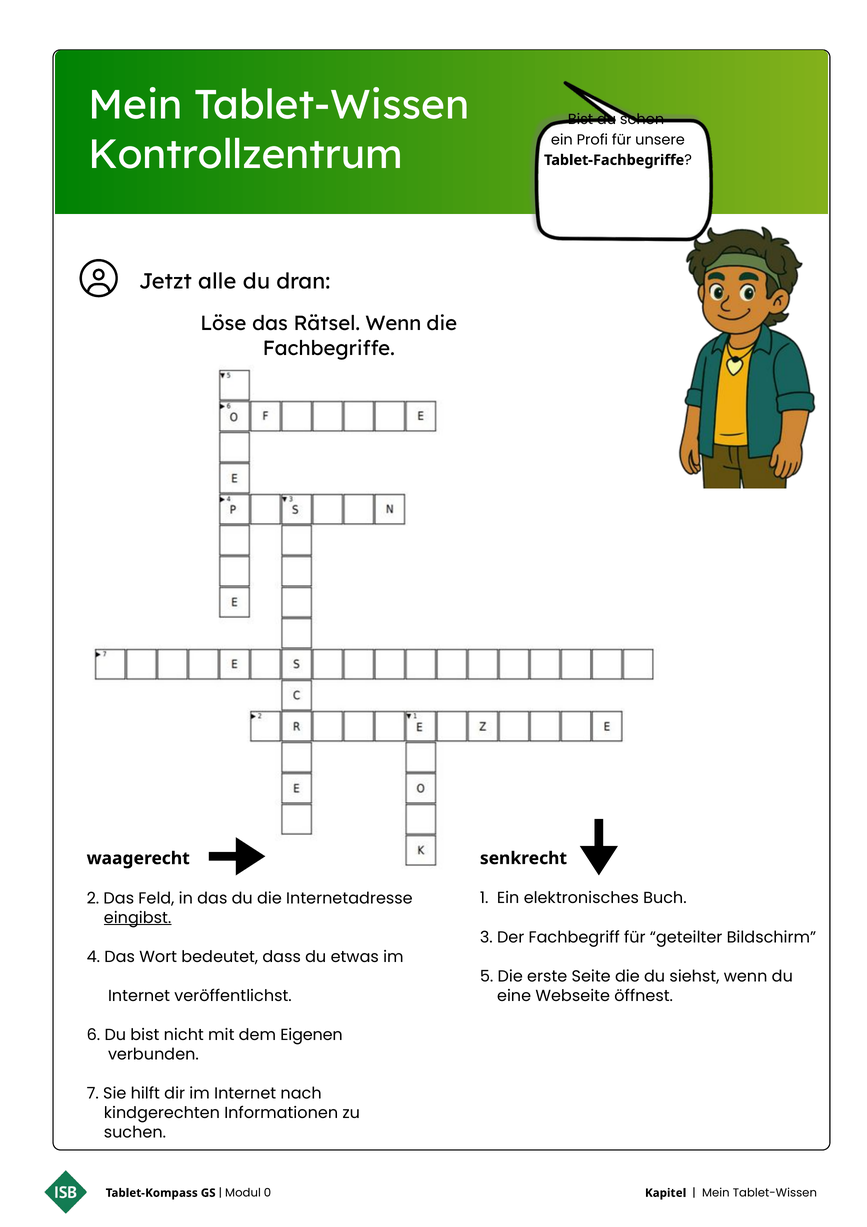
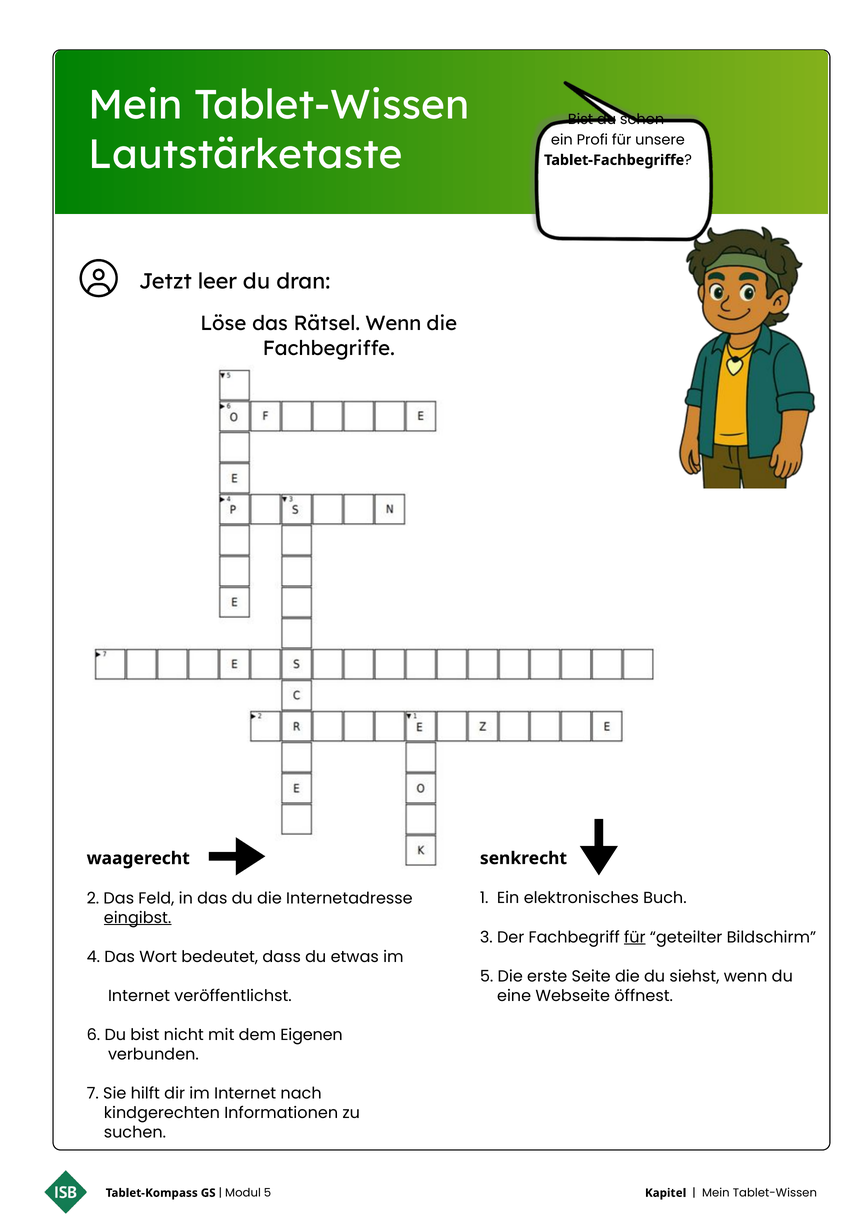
Kontrollzentrum: Kontrollzentrum -> Lautstärketaste (245, 155)
alle: alle -> leer (217, 282)
für underline: none -> present (635, 937)
Modul 0: 0 -> 5 (268, 1193)
